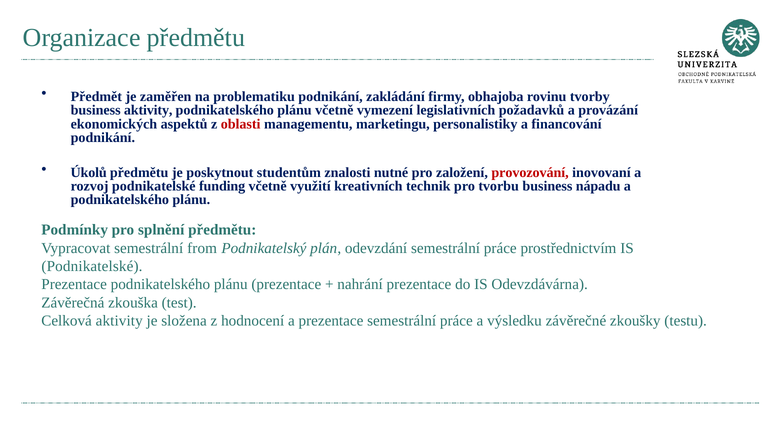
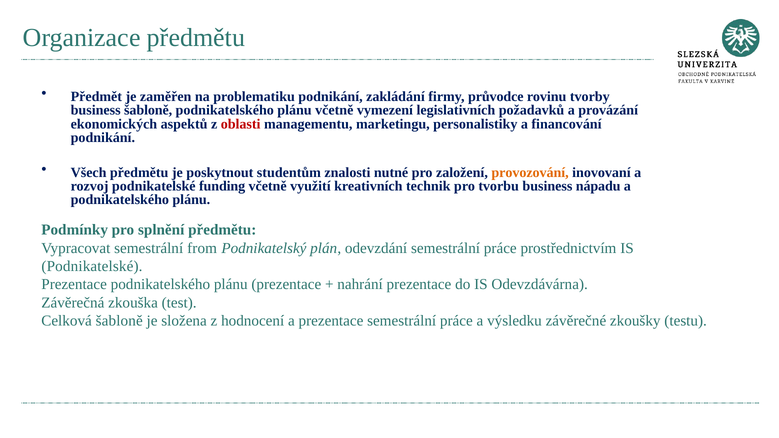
obhajoba: obhajoba -> průvodce (496, 97)
business aktivity: aktivity -> šabloně (148, 110)
Úkolů: Úkolů -> Všech (89, 173)
provozování colour: red -> orange (530, 173)
Celková aktivity: aktivity -> šabloně (119, 321)
